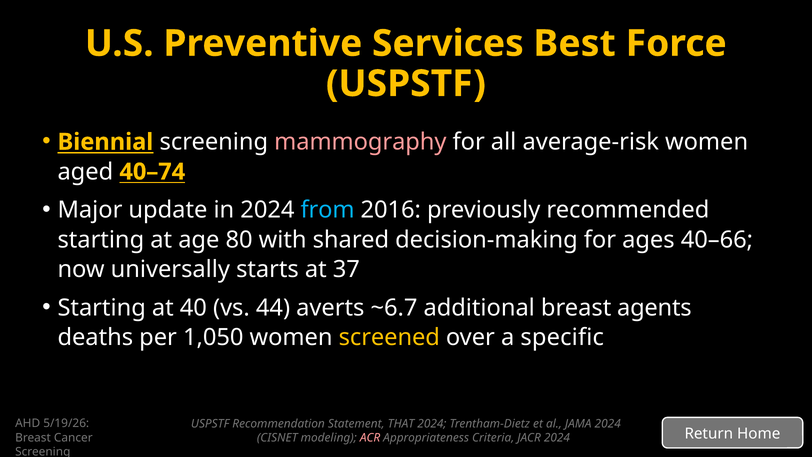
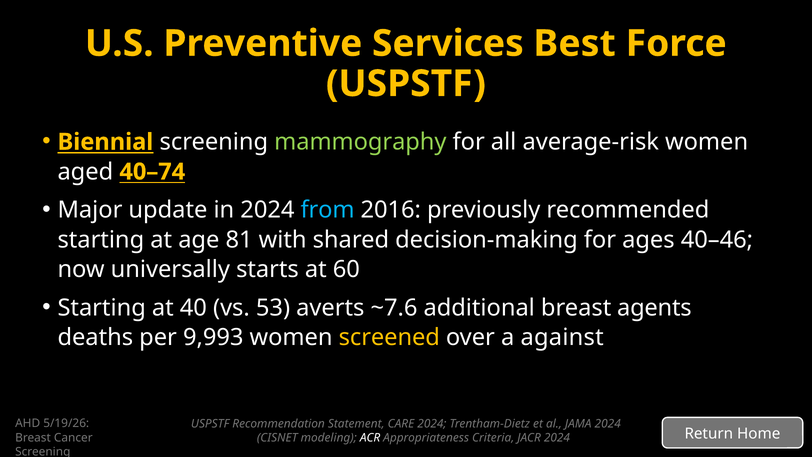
mammography colour: pink -> light green (360, 142)
80: 80 -> 81 (239, 240)
40–66: 40–66 -> 40–46 (717, 240)
37: 37 -> 60 (346, 269)
44: 44 -> 53 (273, 308)
~6.7: ~6.7 -> ~7.6 (394, 308)
1,050: 1,050 -> 9,993 (213, 337)
specific: specific -> against (562, 337)
THAT: THAT -> CARE (401, 423)
ACR colour: pink -> white (370, 438)
